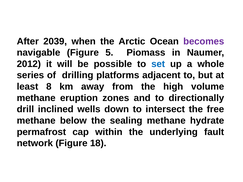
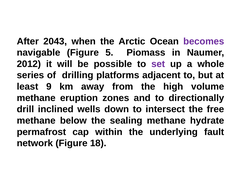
2039: 2039 -> 2043 (55, 41)
set colour: blue -> purple (158, 64)
8: 8 -> 9 (49, 87)
